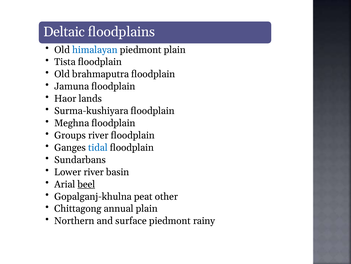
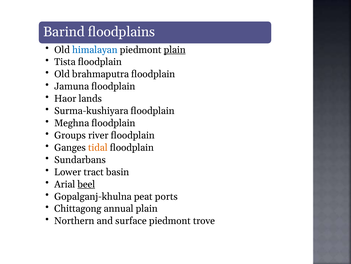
Deltaic: Deltaic -> Barind (64, 32)
plain underline: none -> present (175, 50)
tidal colour: blue -> orange (98, 147)
Lower river: river -> tract (94, 172)
other: other -> ports (166, 196)
rainy: rainy -> trove (204, 220)
